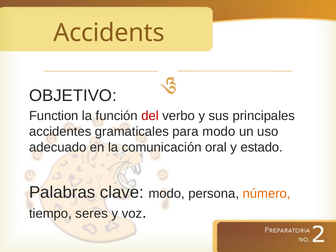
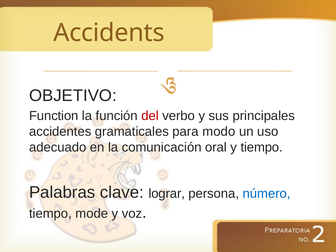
y estado: estado -> tiempo (262, 147)
clave modo: modo -> lograr (167, 194)
número colour: orange -> blue (267, 194)
seres: seres -> mode (92, 214)
